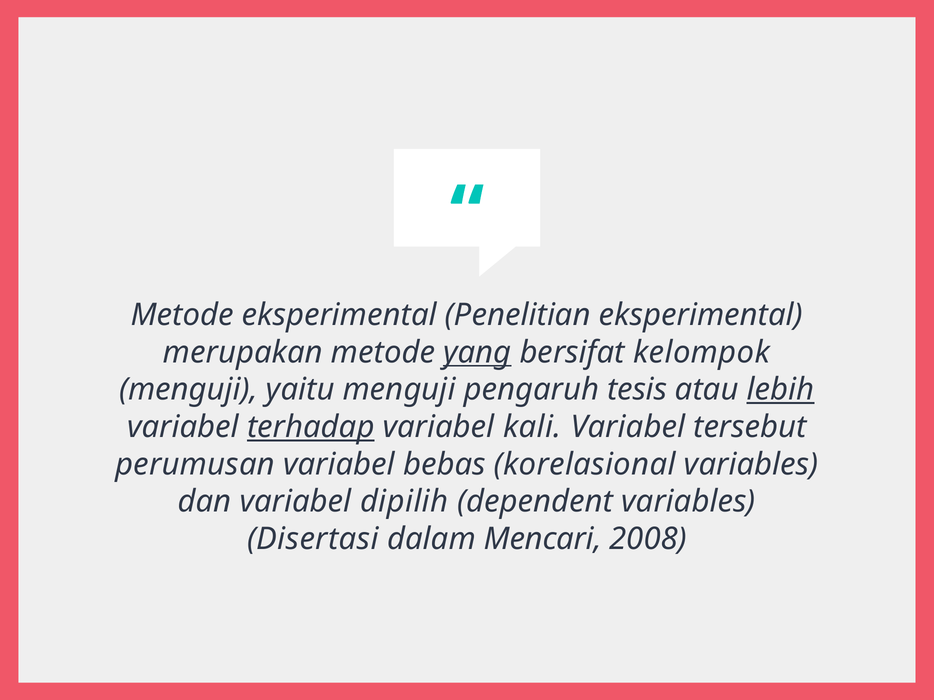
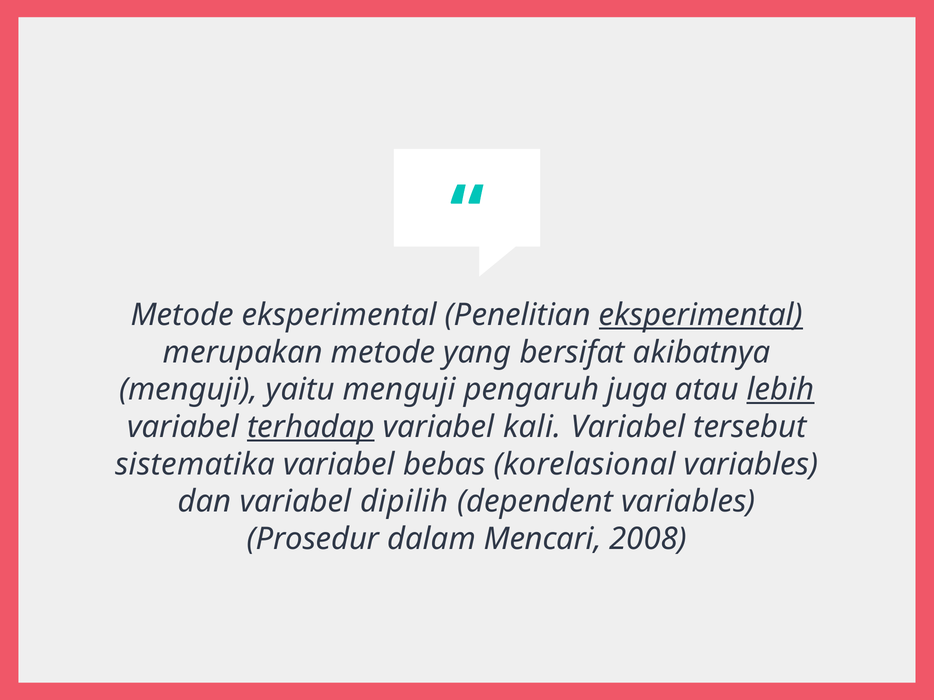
eksperimental underline: none -> present (701, 315)
yang underline: present -> none (477, 353)
kelompok: kelompok -> akibatnya (702, 353)
tesis: tesis -> juga (637, 390)
perumusan: perumusan -> sistematika (195, 465)
Disertasi: Disertasi -> Prosedur (313, 539)
